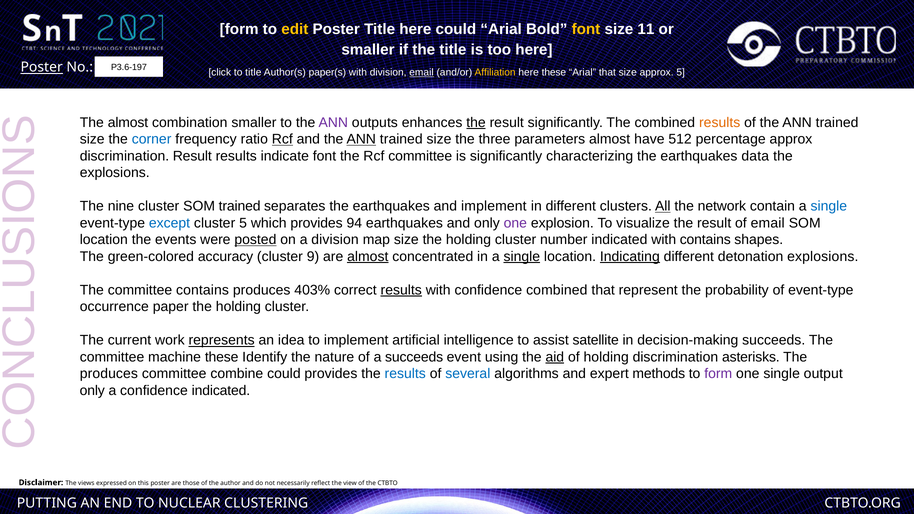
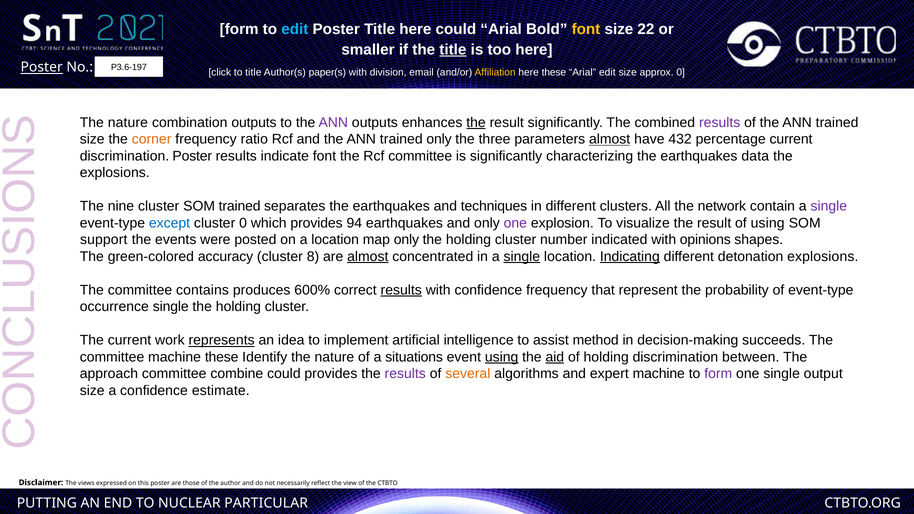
edit colour: yellow -> light blue (295, 29)
11: 11 -> 22 (646, 29)
title underline: none -> present (453, 49)
email underline: present -> none (422, 72)
Arial that: that -> edit (607, 72)
approx 5: 5 -> 0 (681, 72)
almost: almost -> nature (128, 122)
combination smaller: smaller -> outputs (254, 122)
results colour: orange -> purple (720, 122)
corner colour: blue -> orange (152, 139)
Rcf underline: present -> none (282, 139)
ANN underline: present -> none (361, 139)
size: size -> only (439, 139)
almost underline: none -> present (610, 139)
512: 512 -> 432 (680, 139)
percentage approx: approx -> current (791, 139)
discrimination Result: Result -> Poster (192, 156)
and implement: implement -> techniques (494, 206)
All underline: present -> none (663, 206)
single colour: blue -> purple (829, 206)
cluster 5: 5 -> 0 (243, 223)
of email: email -> using (768, 223)
location: location -> support (104, 240)
posted underline: present -> none (255, 240)
a division: division -> location (335, 240)
map size: size -> only (406, 240)
with contains: contains -> opinions (705, 240)
9: 9 -> 8 (313, 257)
403%: 403% -> 600% (312, 290)
confidence combined: combined -> frequency (557, 290)
occurrence paper: paper -> single (171, 307)
satellite: satellite -> method (596, 340)
a succeeds: succeeds -> situations (414, 357)
using underline: none -> present (502, 357)
asterisks: asterisks -> between (751, 357)
produces: produces -> approach (109, 374)
results colour: blue -> purple (405, 374)
several colour: blue -> orange (468, 374)
expert methods: methods -> machine (659, 374)
only: only -> size (92, 391)
confidence indicated: indicated -> estimate (221, 391)
CLUSTERING: CLUSTERING -> PARTICULAR (266, 503)
